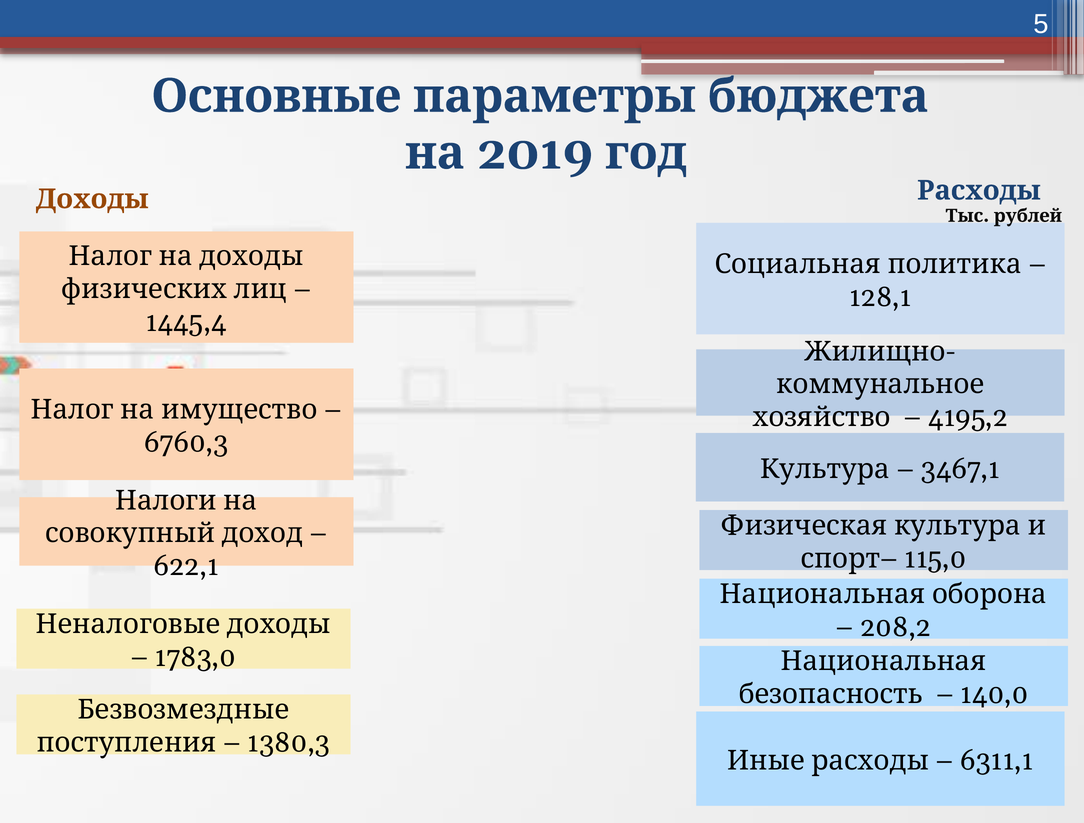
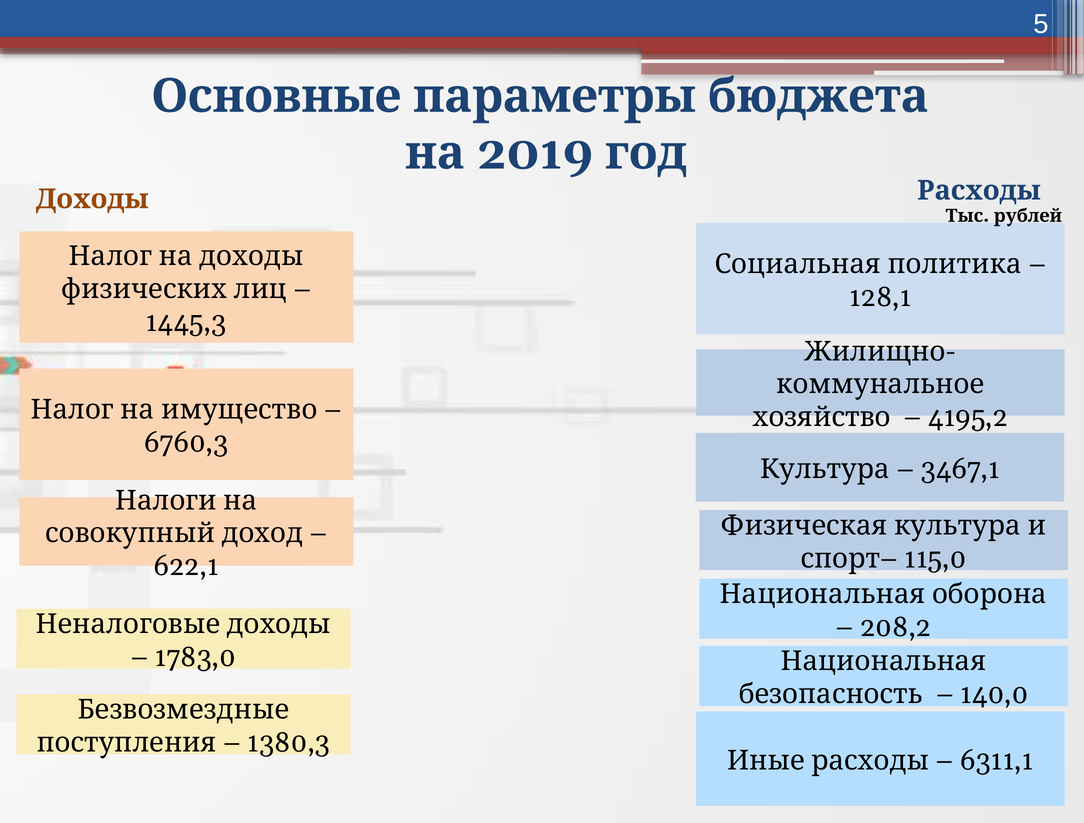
1445,4: 1445,4 -> 1445,3 (186, 322)
